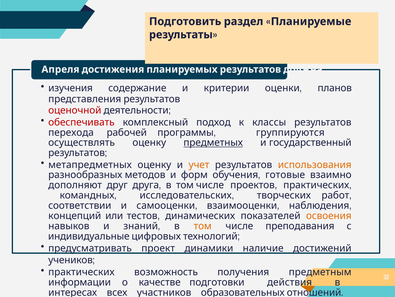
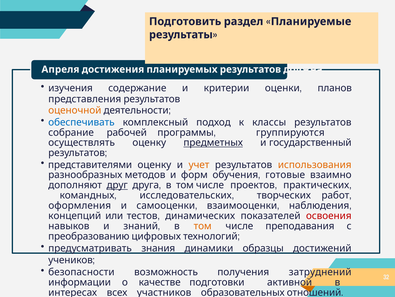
оценочной colour: red -> orange (75, 110)
обеспечивать colour: red -> blue (81, 122)
перехода: перехода -> собрание (71, 132)
метапредметных: метапредметных -> представителями (90, 164)
друг underline: none -> present (117, 185)
соответствии: соответствии -> оформления (80, 205)
освоения colour: orange -> red (329, 215)
индивидуальные: индивидуальные -> преобразованию (89, 236)
проект: проект -> знания (158, 248)
наличие: наличие -> образцы (263, 248)
практических: практических -> безопасности (81, 271)
предметным: предметным -> затруднений (320, 271)
действия: действия -> активной (290, 282)
